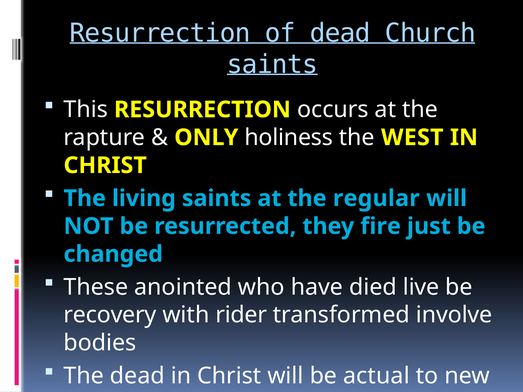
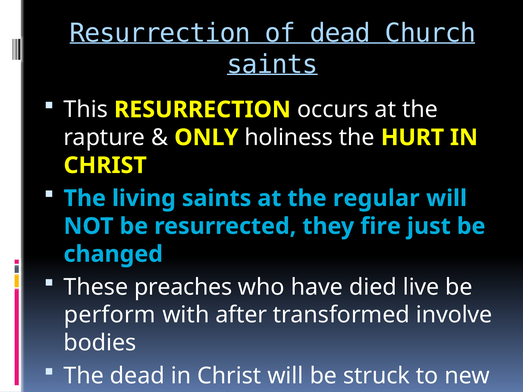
WEST: WEST -> HURT (412, 138)
anointed: anointed -> preaches (183, 287)
recovery: recovery -> perform (110, 315)
rider: rider -> after (241, 315)
actual: actual -> struck (377, 376)
